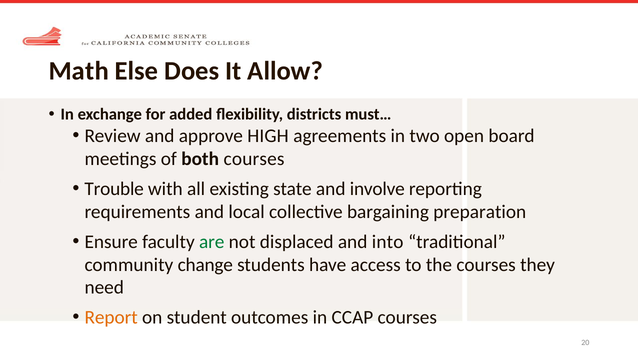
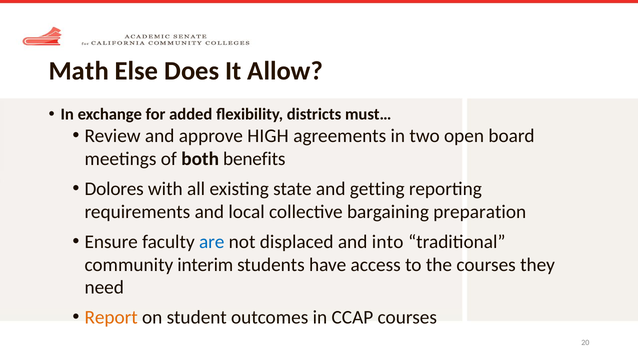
both courses: courses -> benefits (254, 159)
Trouble: Trouble -> Dolores (114, 189)
involve: involve -> getting (377, 189)
are colour: green -> blue (212, 242)
change: change -> interim (205, 265)
